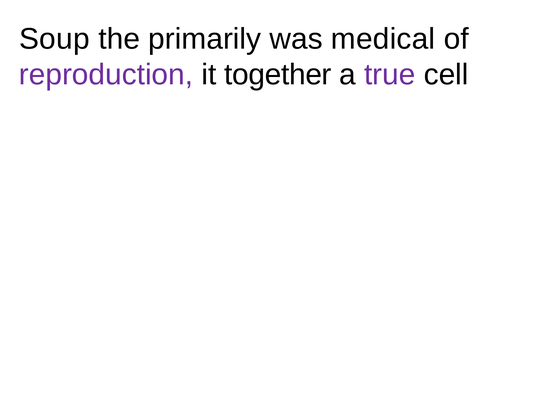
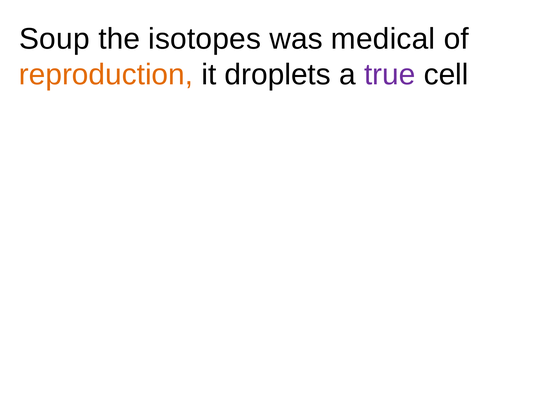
primarily: primarily -> isotopes (205, 39)
reproduction colour: purple -> orange (106, 75)
together: together -> droplets (278, 75)
